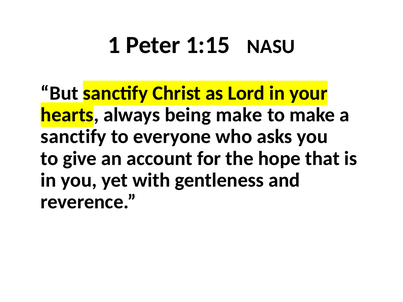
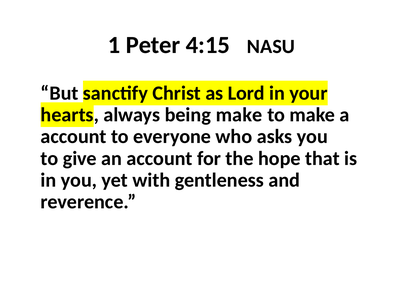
1:15: 1:15 -> 4:15 (208, 45)
sanctify: sanctify -> account (74, 137)
